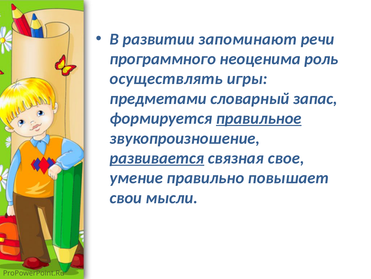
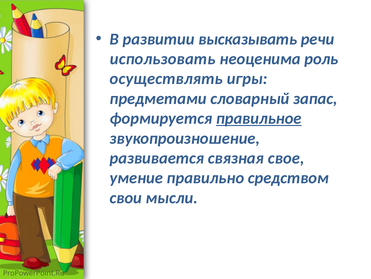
запоминают: запоминают -> высказывать (248, 39)
программного: программного -> использовать (163, 59)
развивается underline: present -> none (157, 158)
повышает: повышает -> средством (288, 178)
